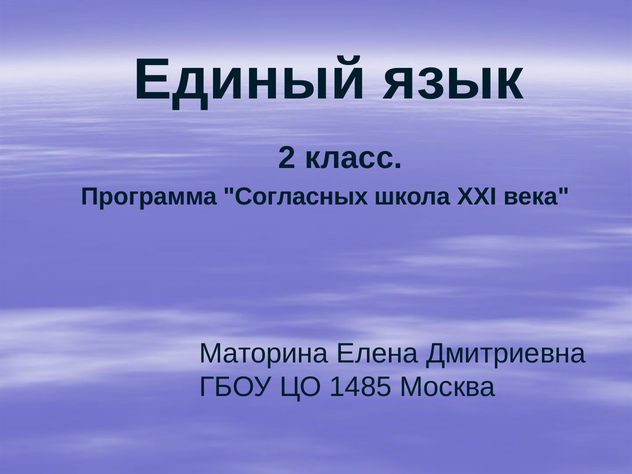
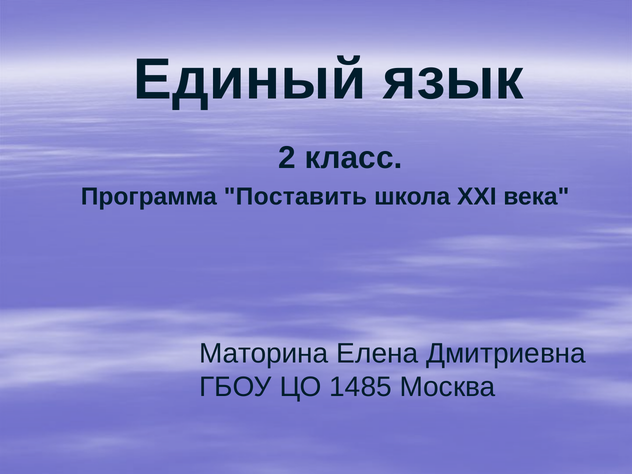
Согласных: Согласных -> Поставить (295, 197)
